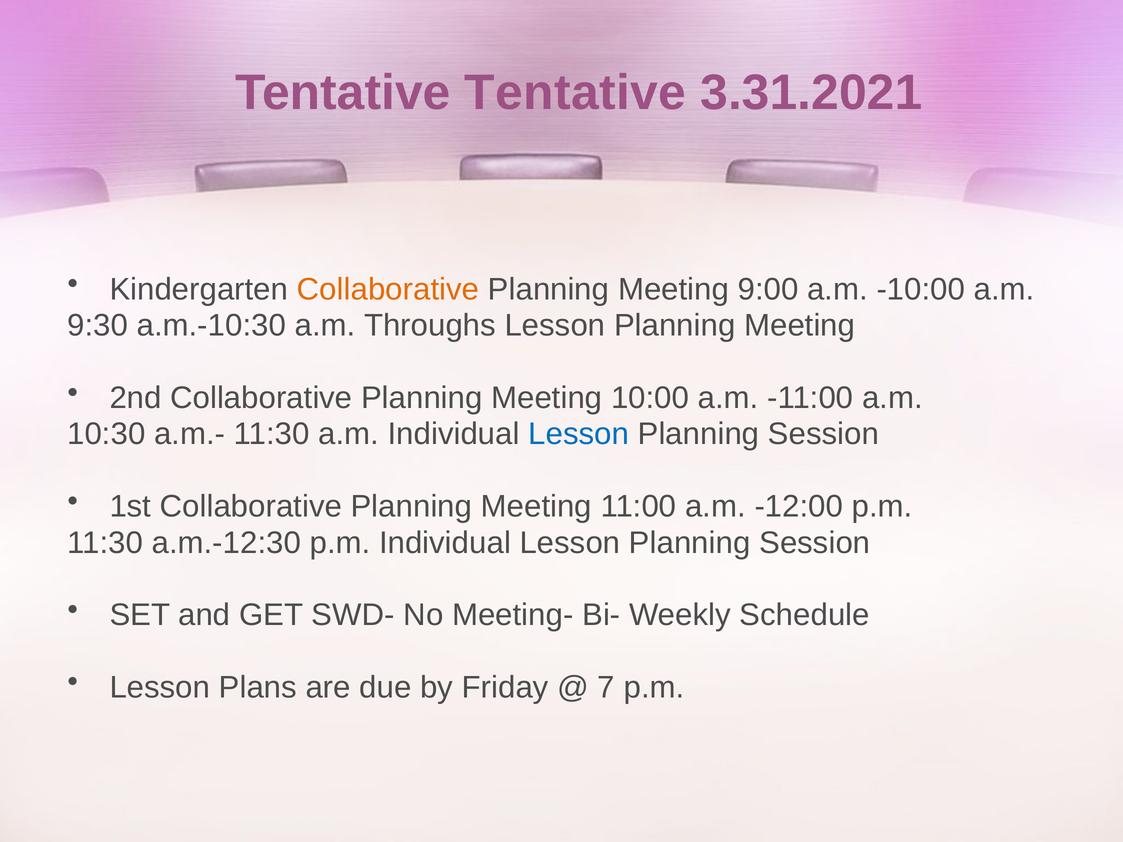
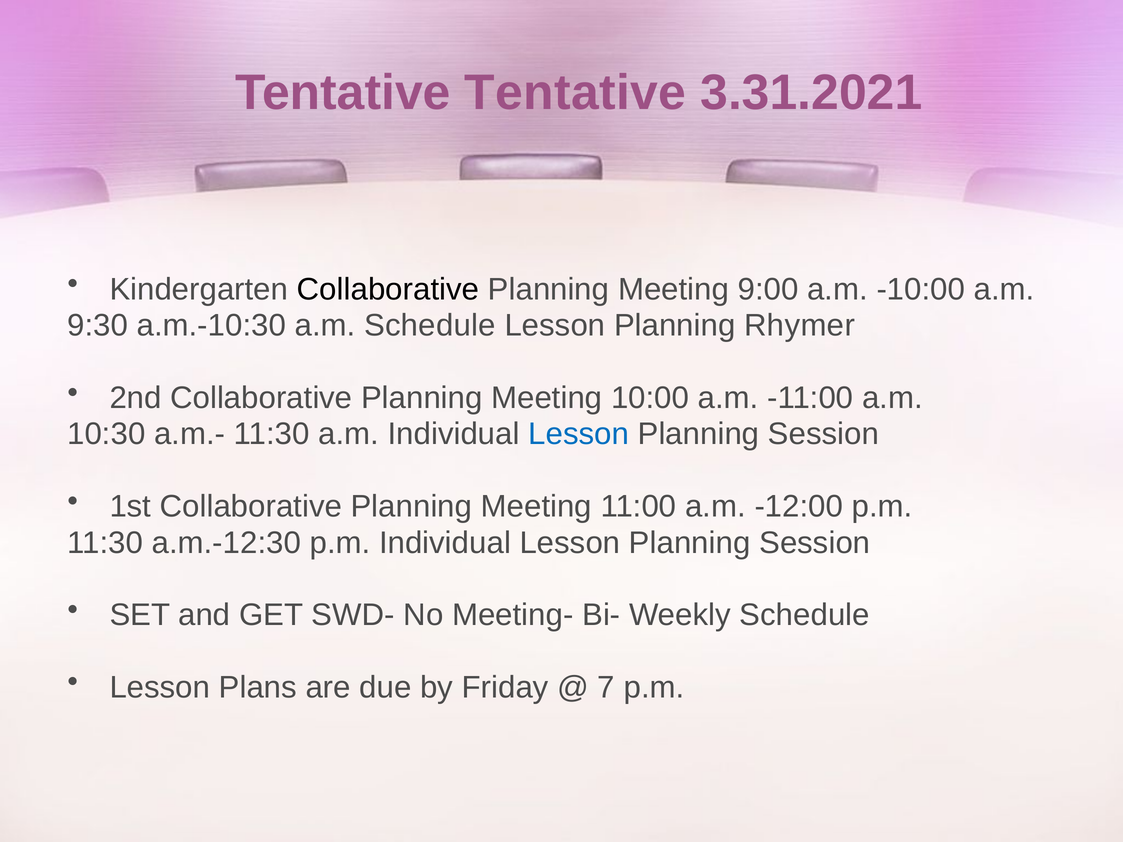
Collaborative colour: orange -> black (388, 290)
a.m Throughs: Throughs -> Schedule (430, 326)
Lesson Planning Meeting: Meeting -> Rhymer (800, 326)
